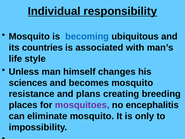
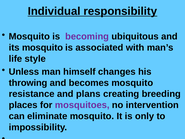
becoming colour: blue -> purple (87, 36)
its countries: countries -> mosquito (42, 48)
sciences: sciences -> throwing (28, 83)
encephalitis: encephalitis -> intervention (152, 105)
